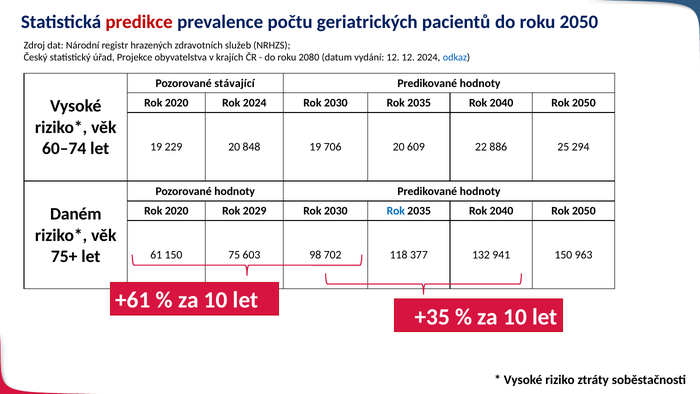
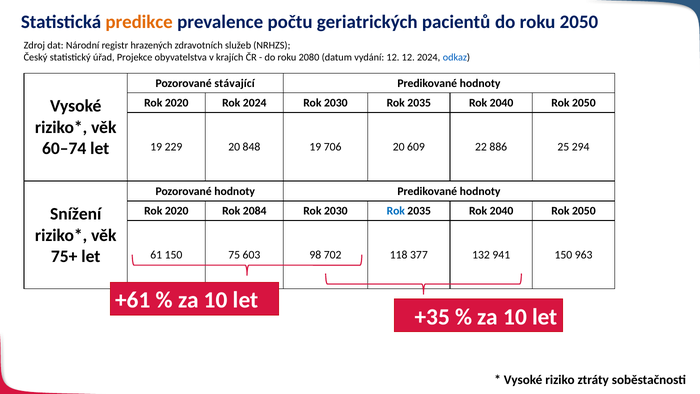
predikce colour: red -> orange (139, 22)
2029: 2029 -> 2084 (255, 211)
Daném: Daném -> Snížení (76, 214)
